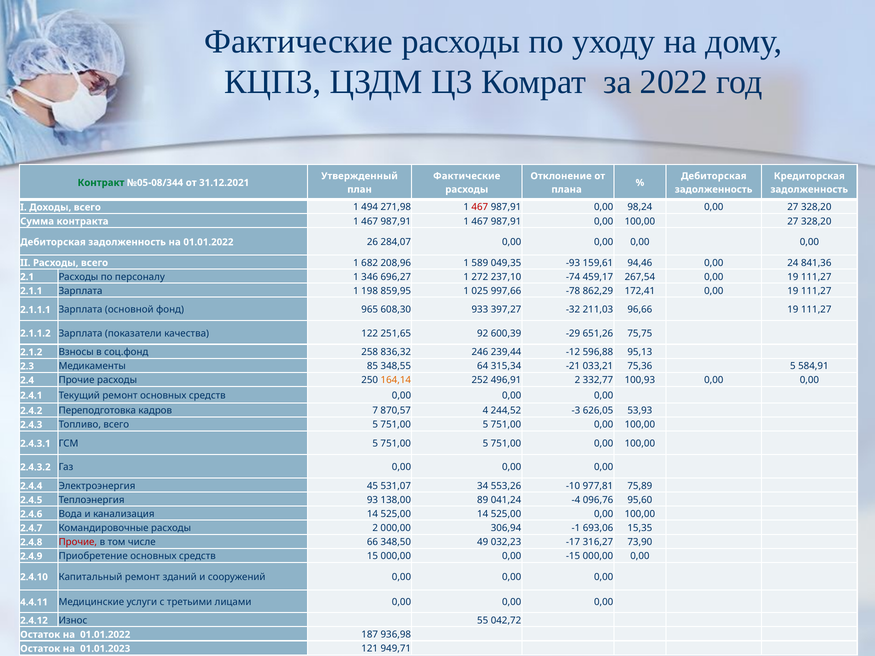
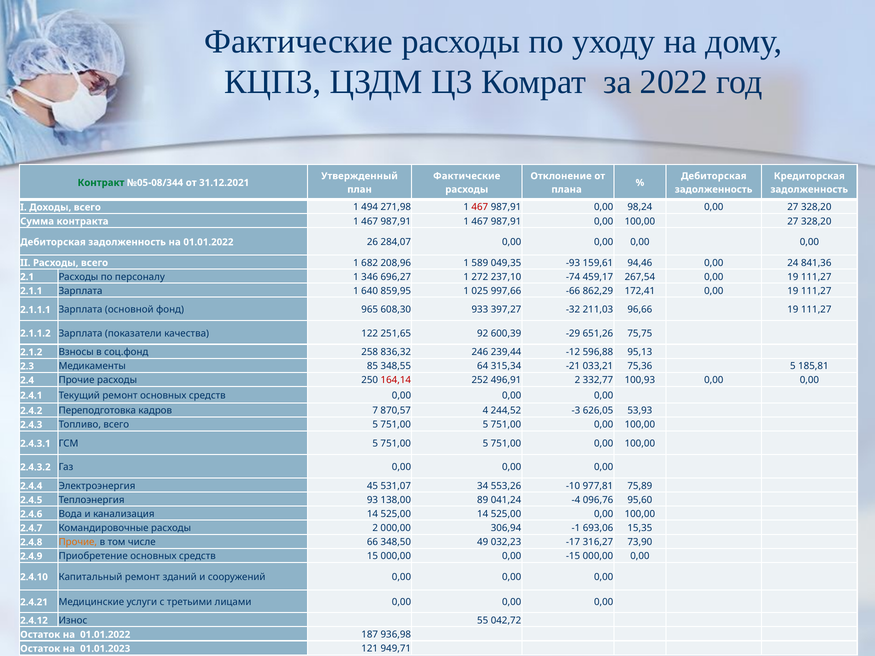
198: 198 -> 640 (370, 291)
-78: -78 -> -66 (573, 291)
584,91: 584,91 -> 185,81 (813, 366)
164,14 colour: orange -> red (396, 380)
Прочие colour: red -> orange (78, 542)
4.4.11: 4.4.11 -> 2.4.21 (34, 602)
